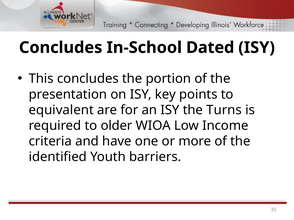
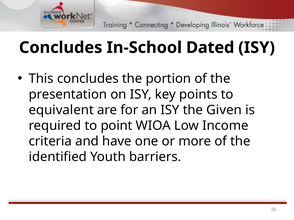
Turns: Turns -> Given (224, 110)
older: older -> point (117, 126)
